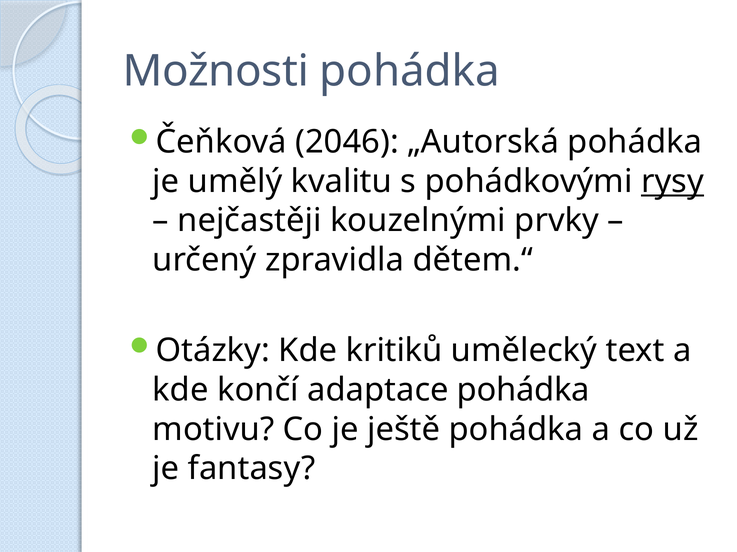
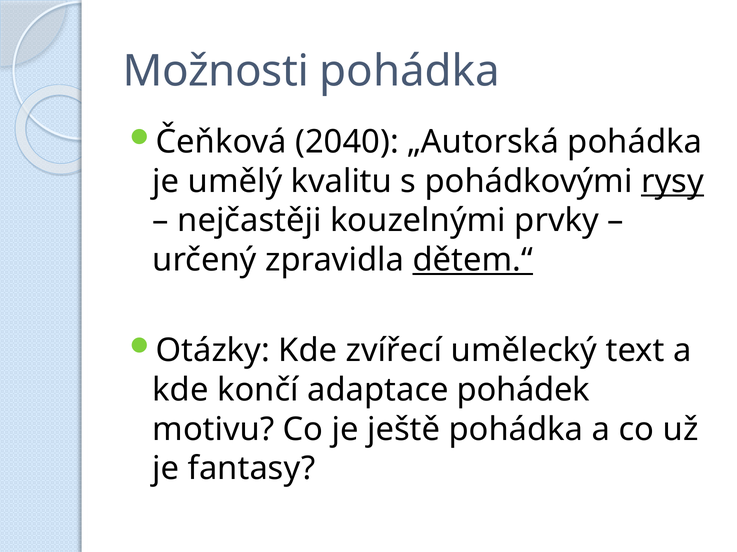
2046: 2046 -> 2040 (347, 142)
dětem.“ underline: none -> present (473, 260)
kritiků: kritiků -> zvířecí (394, 351)
adaptace pohádka: pohádka -> pohádek (523, 390)
